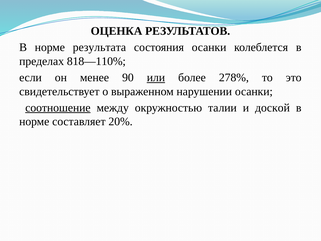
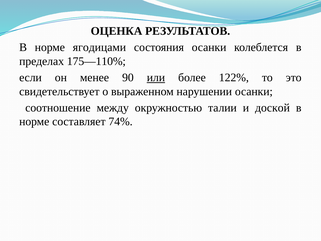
результата: результата -> ягодицами (99, 47)
818—110%: 818—110% -> 175—110% (96, 61)
278%: 278% -> 122% (234, 77)
соотношение underline: present -> none (58, 108)
20%: 20% -> 74% (121, 121)
